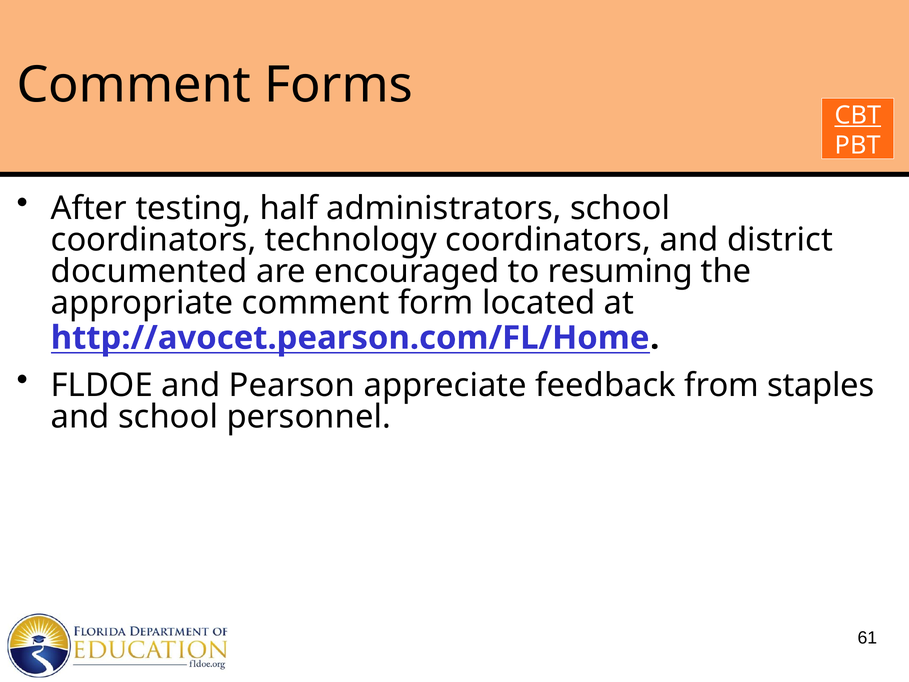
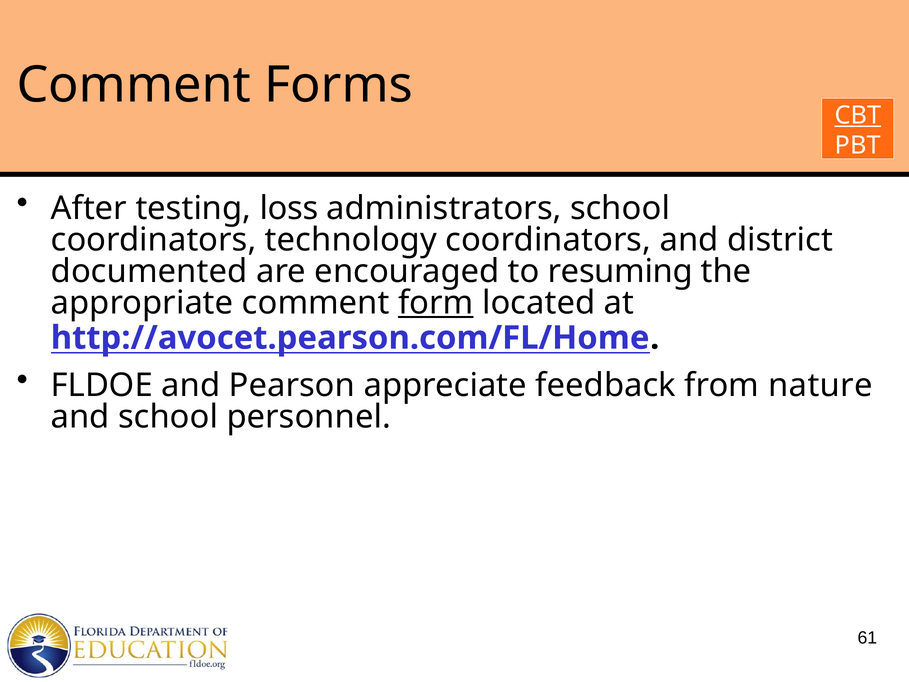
half: half -> loss (289, 208)
form underline: none -> present (436, 303)
staples: staples -> nature (821, 385)
